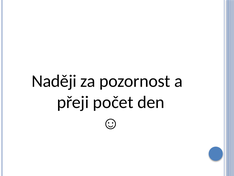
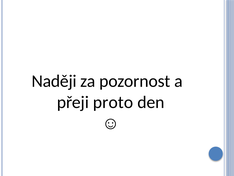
počet: počet -> proto (113, 102)
